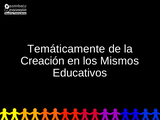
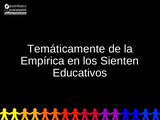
Creación: Creación -> Empírica (42, 61)
Mismos: Mismos -> Sienten (120, 61)
